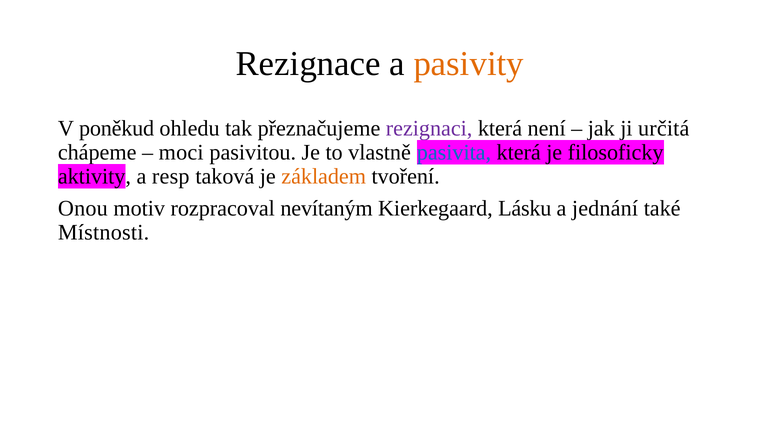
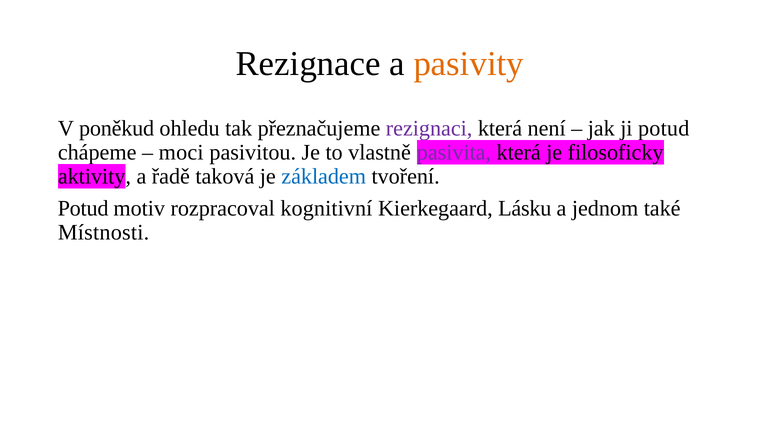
ji určitá: určitá -> potud (664, 128)
pasivita colour: blue -> purple (454, 152)
resp: resp -> řadě (171, 176)
základem colour: orange -> blue (324, 176)
Onou: Onou -> Potud (83, 208)
nevítaným: nevítaným -> kognitivní (326, 208)
jednání: jednání -> jednom (605, 208)
